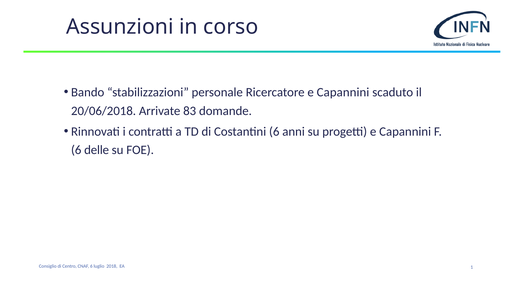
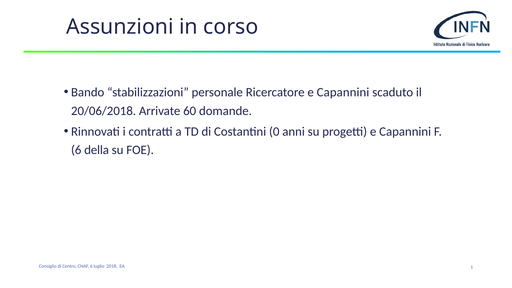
83: 83 -> 60 (190, 111)
Costantini 6: 6 -> 0 (274, 132)
delle: delle -> della (97, 150)
